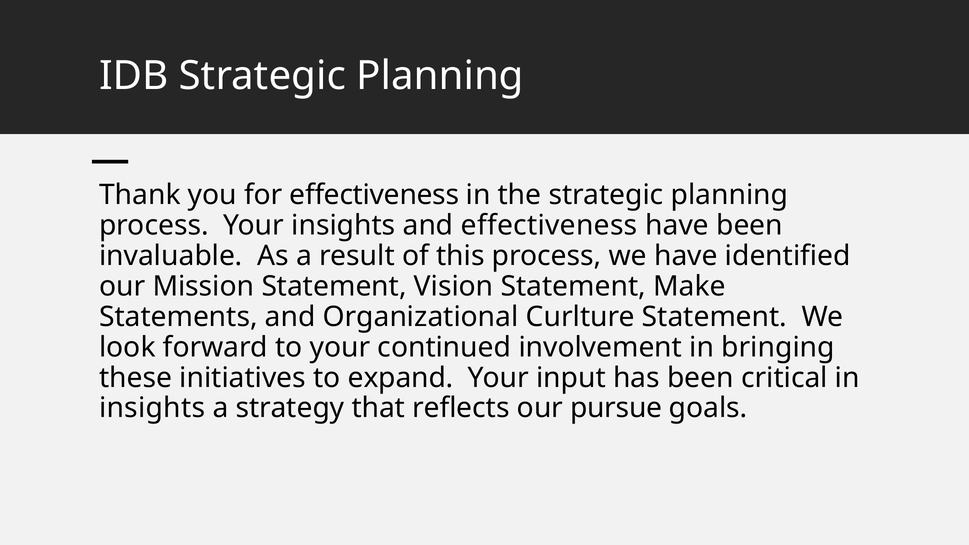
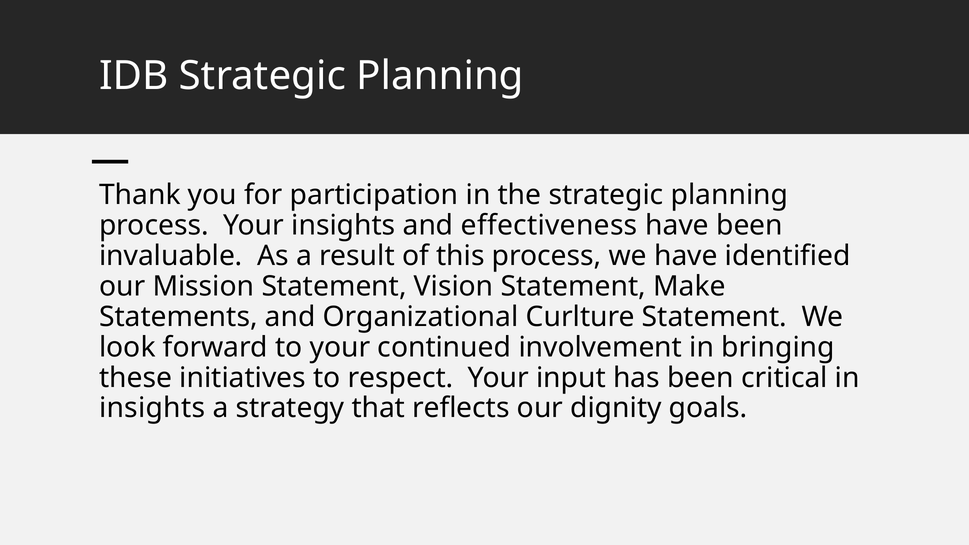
for effectiveness: effectiveness -> participation (374, 195)
expand: expand -> respect (401, 378)
pursue: pursue -> dignity (616, 408)
